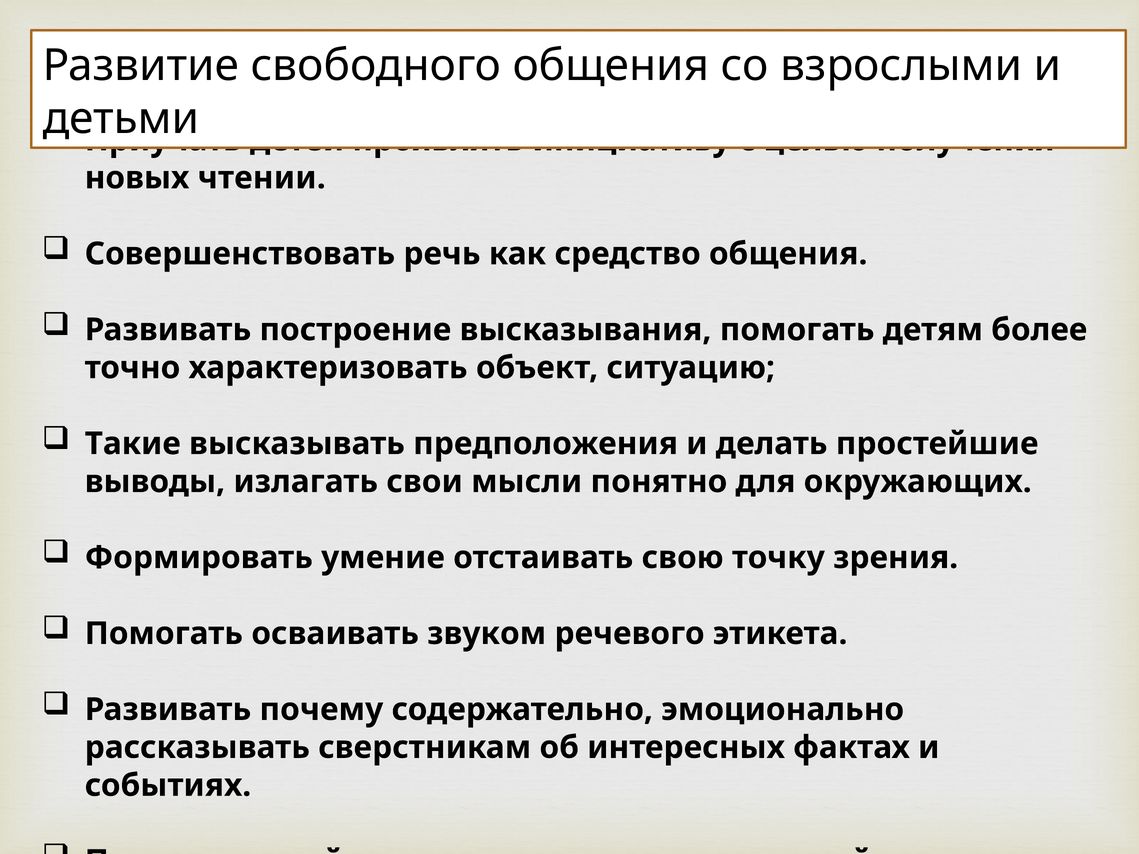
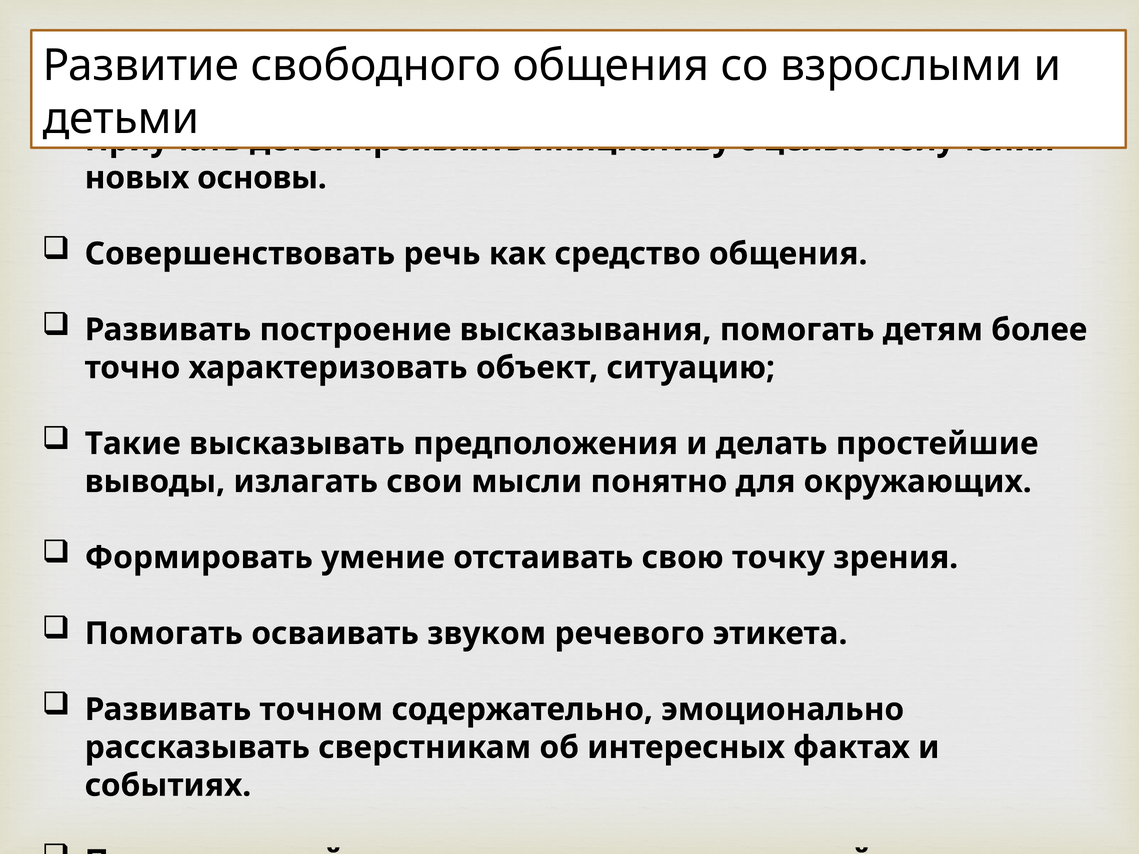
чтении: чтении -> основы (262, 178)
почему: почему -> точном (321, 710)
